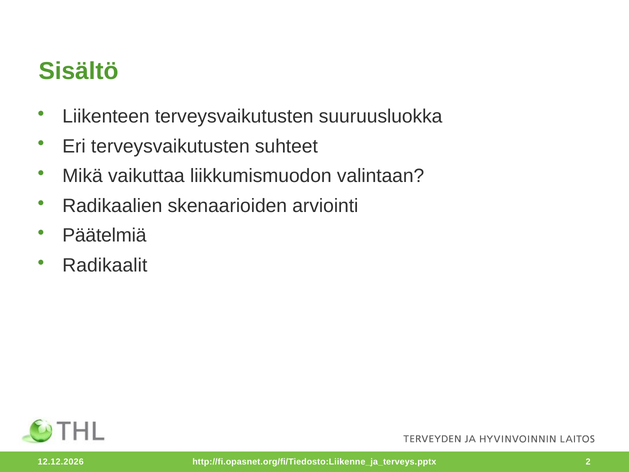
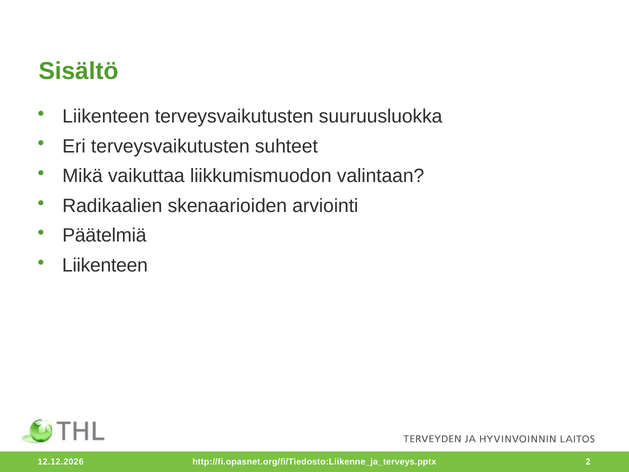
Radikaalit: Radikaalit -> Liikenteen (105, 265)
